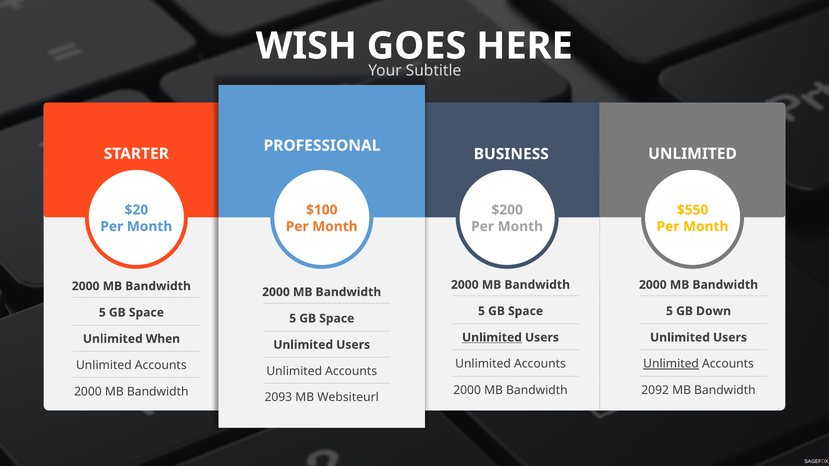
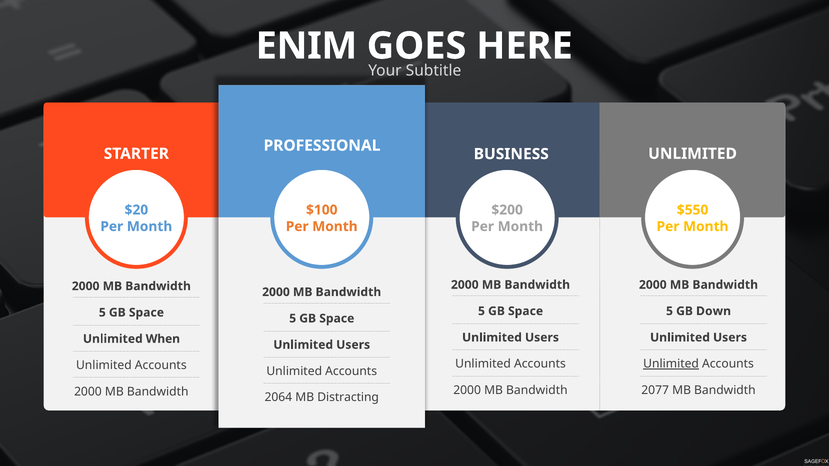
WISH: WISH -> ENIM (306, 46)
Unlimited underline: present -> none (492, 338)
2092: 2092 -> 2077 (655, 390)
2093: 2093 -> 2064 (278, 398)
Websiteurl: Websiteurl -> Distracting (348, 398)
